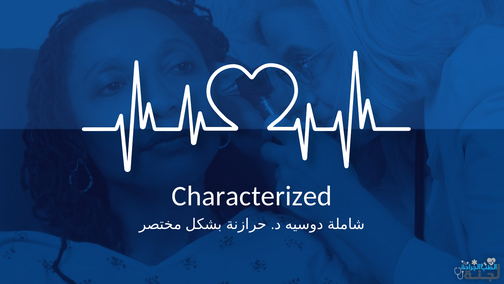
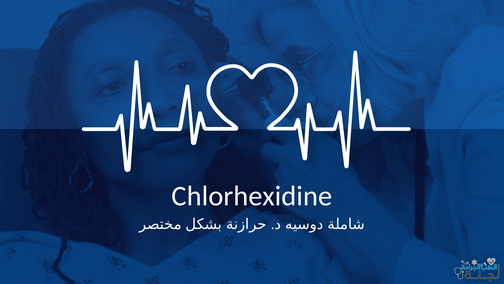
Characterized: Characterized -> Chlorhexidine (252, 196)
